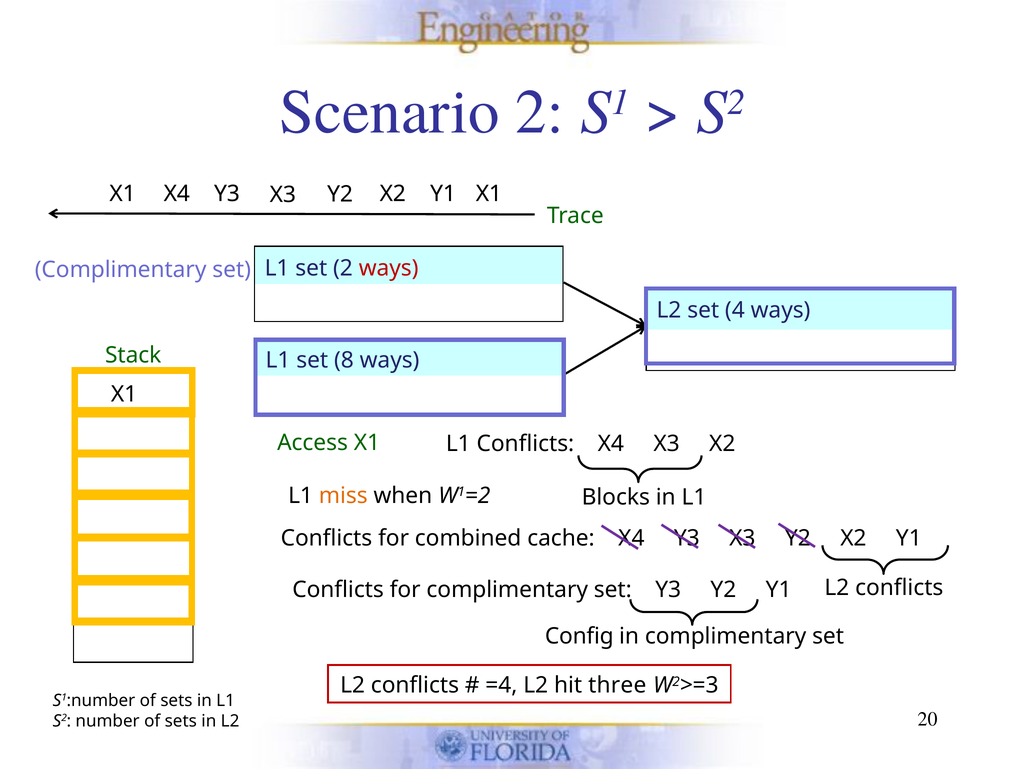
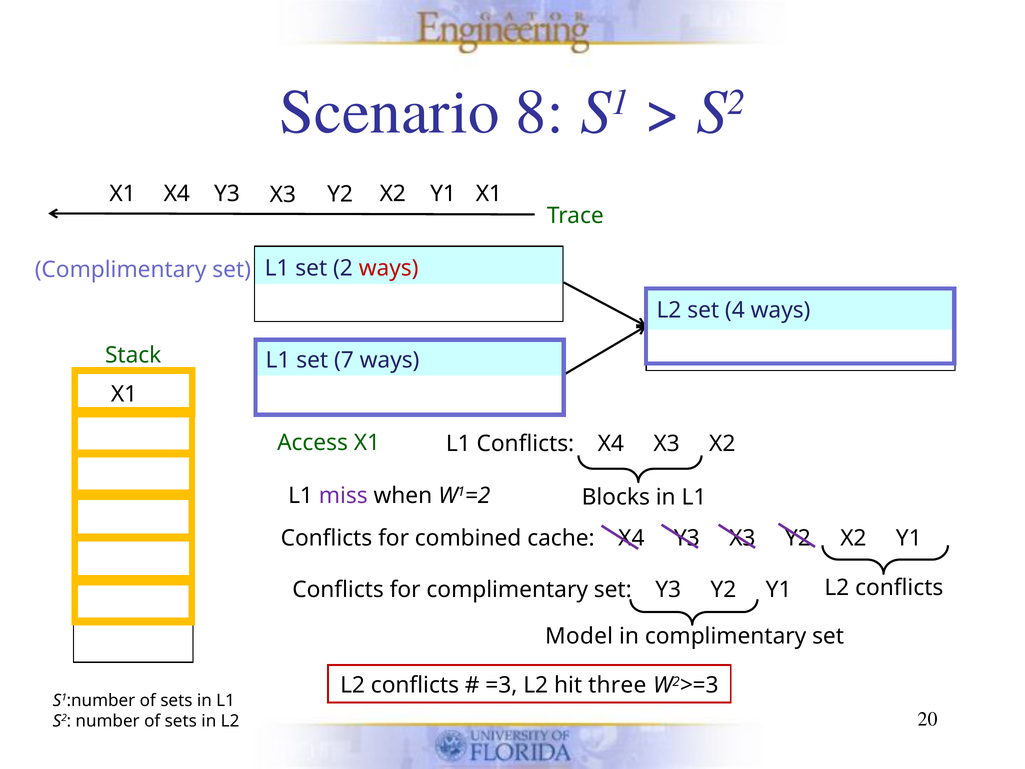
Scenario 2: 2 -> 8 (540, 112)
8: 8 -> 7 (344, 360)
miss colour: orange -> purple (343, 495)
Config: Config -> Model (579, 636)
=4: =4 -> =3 (501, 685)
